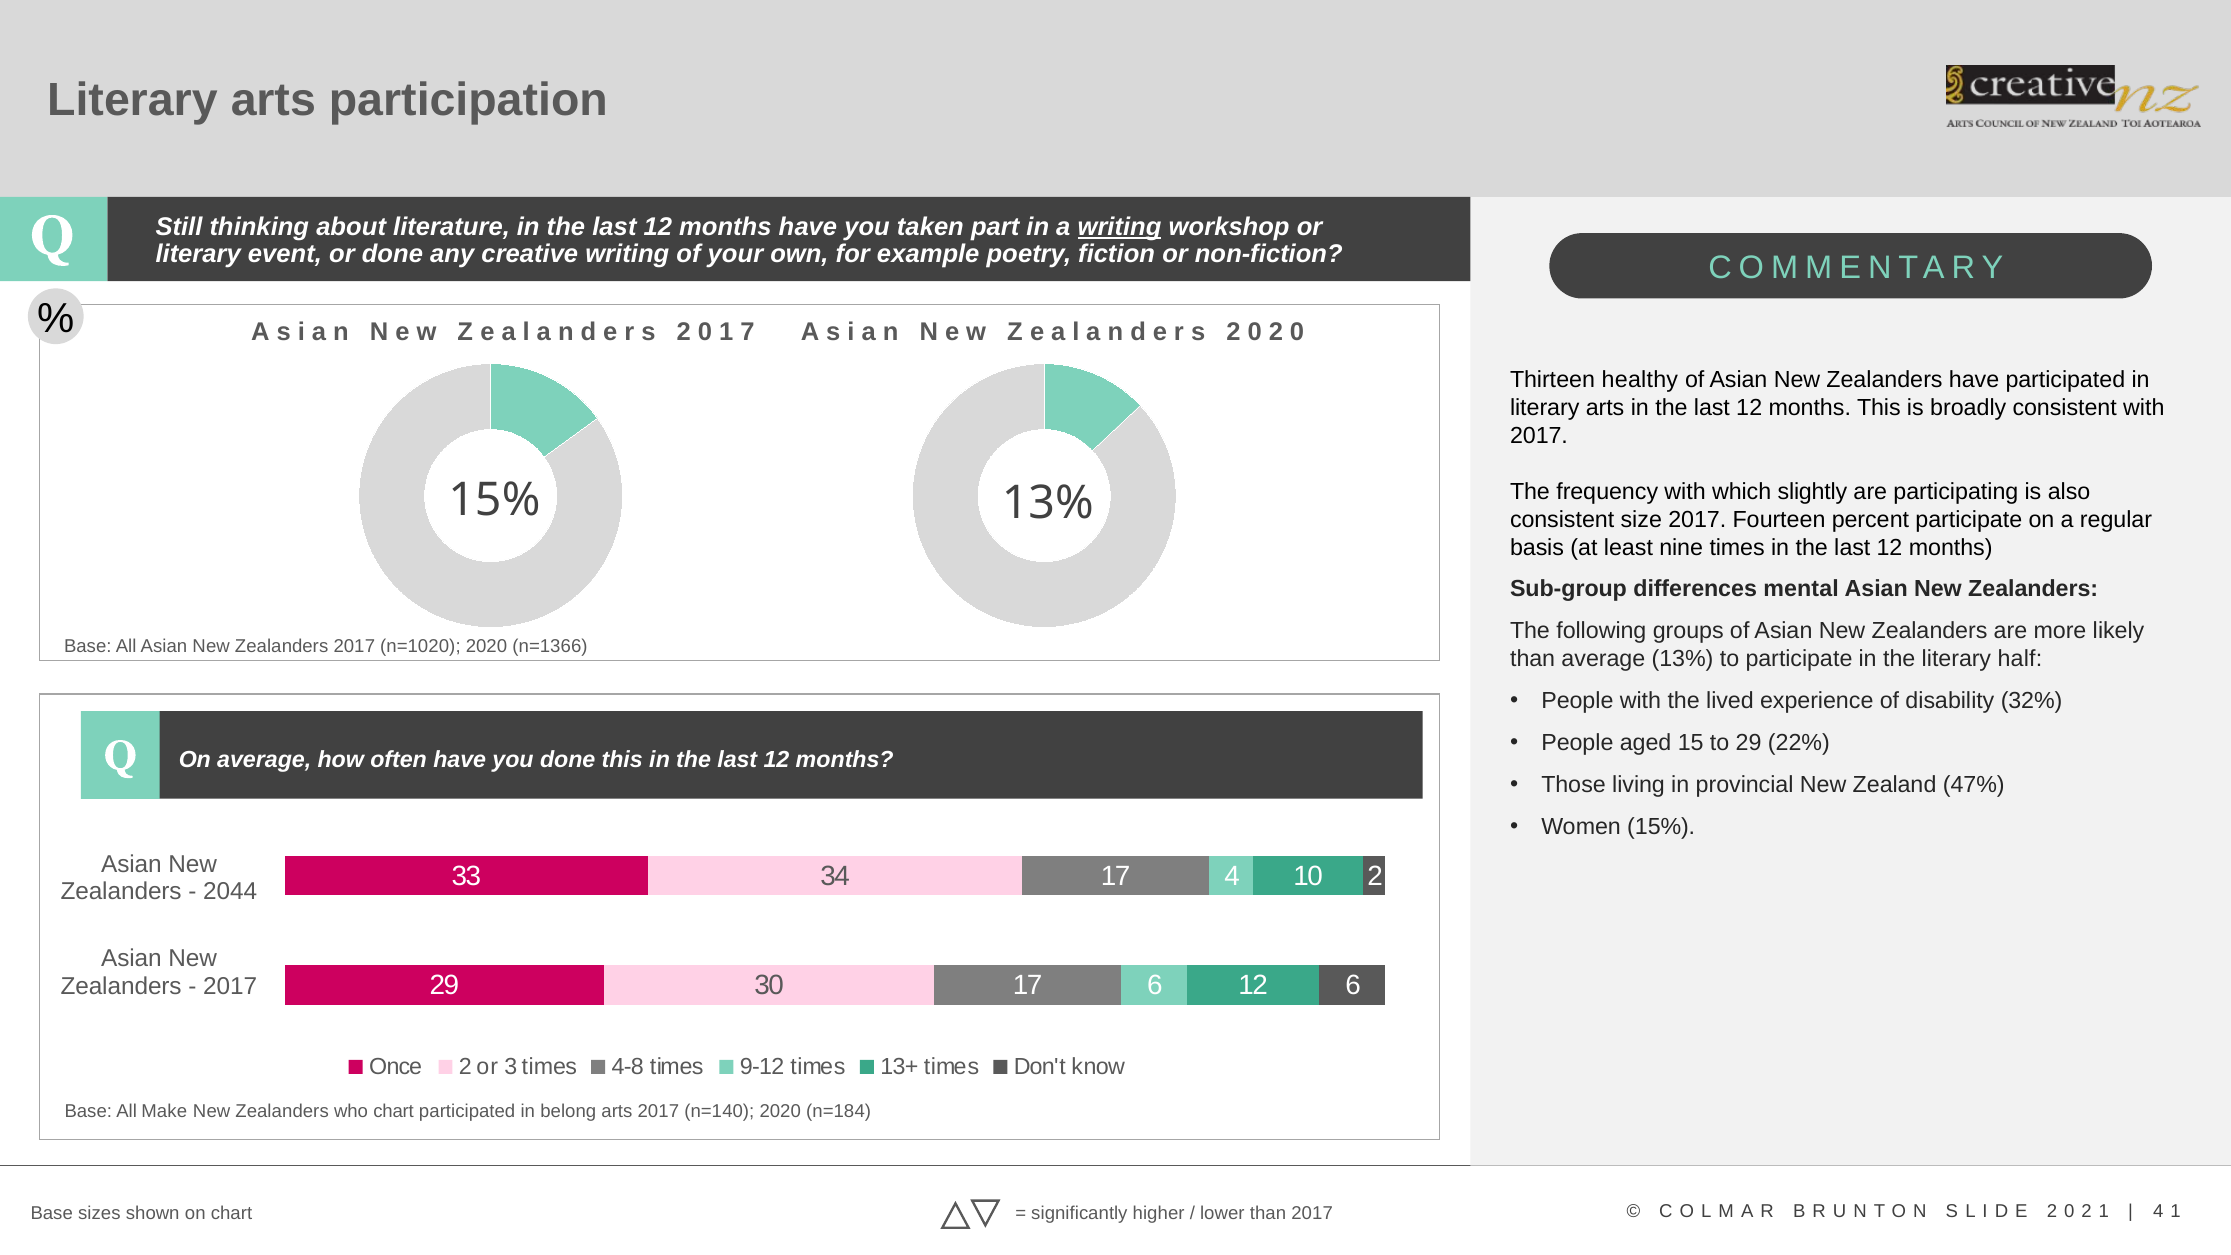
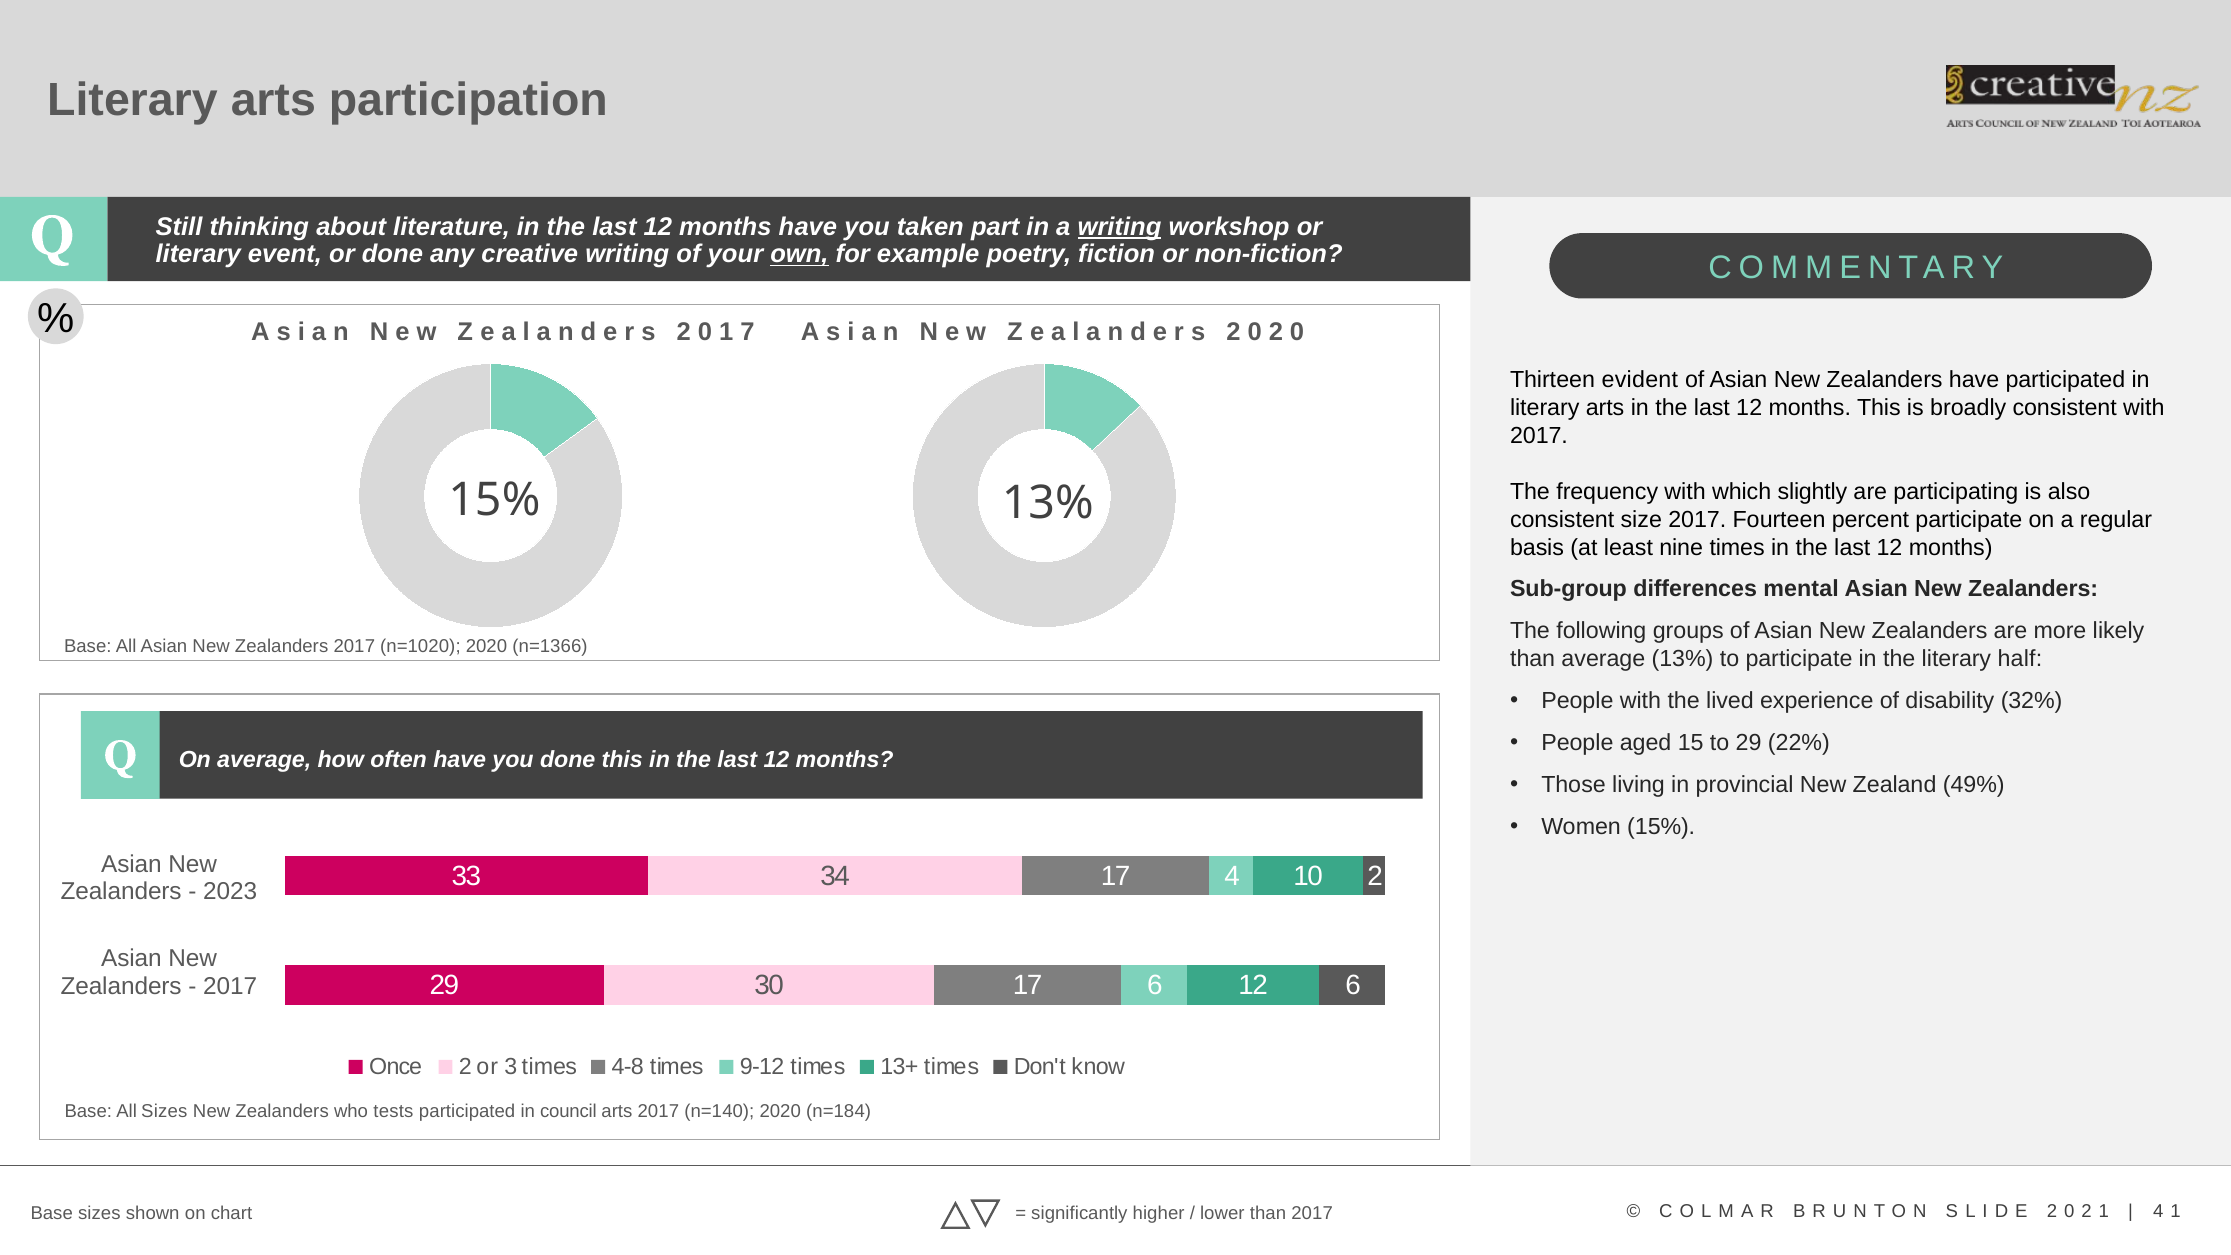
own underline: none -> present (799, 254)
healthy: healthy -> evident (1640, 380)
47%: 47% -> 49% (1974, 785)
2044: 2044 -> 2023 (230, 891)
All Make: Make -> Sizes (164, 1112)
who chart: chart -> tests (393, 1112)
belong: belong -> council (568, 1112)
